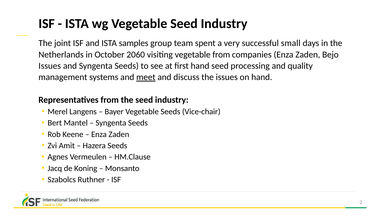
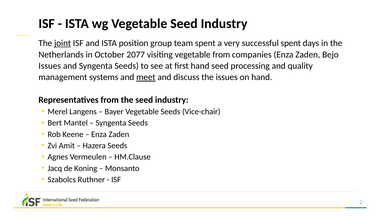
joint underline: none -> present (63, 43)
samples: samples -> position (134, 43)
successful small: small -> spent (291, 43)
2060: 2060 -> 2077 (136, 54)
